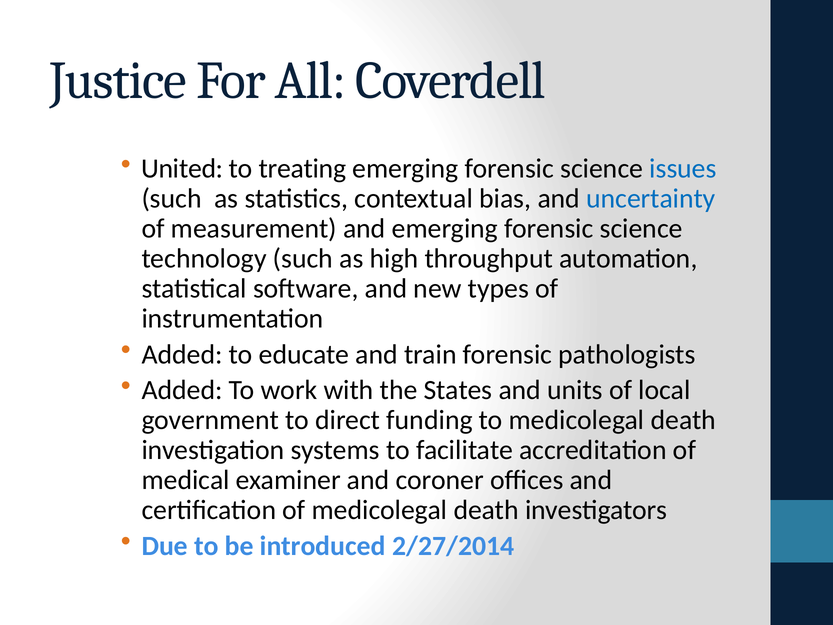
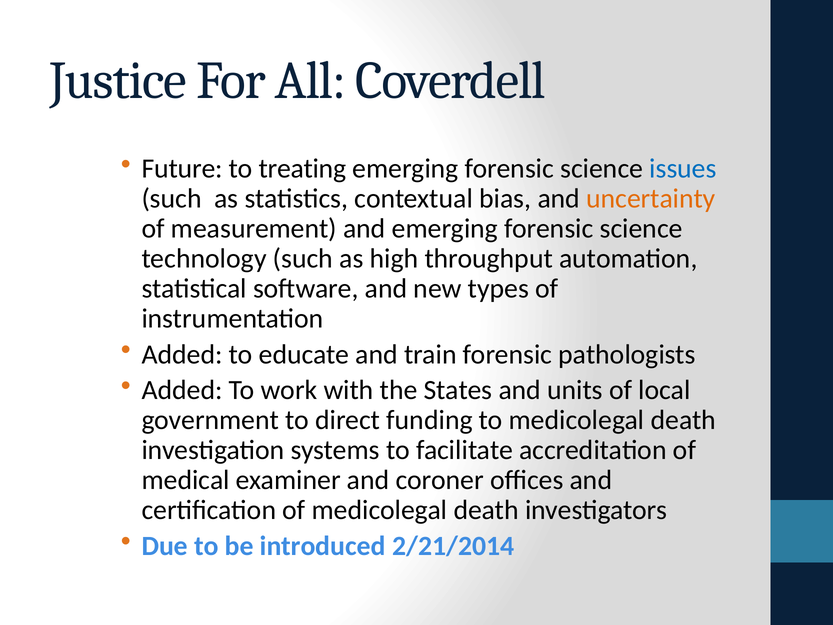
United: United -> Future (182, 169)
uncertainty colour: blue -> orange (651, 199)
2/27/2014: 2/27/2014 -> 2/21/2014 (453, 546)
